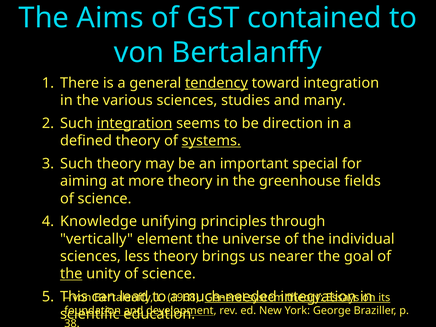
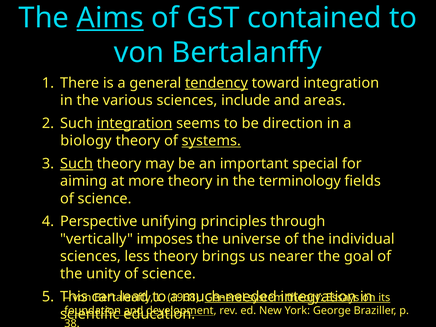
Aims underline: none -> present (110, 18)
studies: studies -> include (246, 100)
many: many -> areas (325, 100)
defined: defined -> biology (86, 141)
Such underline: none -> present (76, 164)
greenhouse: greenhouse -> terminology (300, 181)
Knowledge: Knowledge -> Perspective (99, 221)
element: element -> imposes (165, 239)
the underline: present -> none (71, 274)
